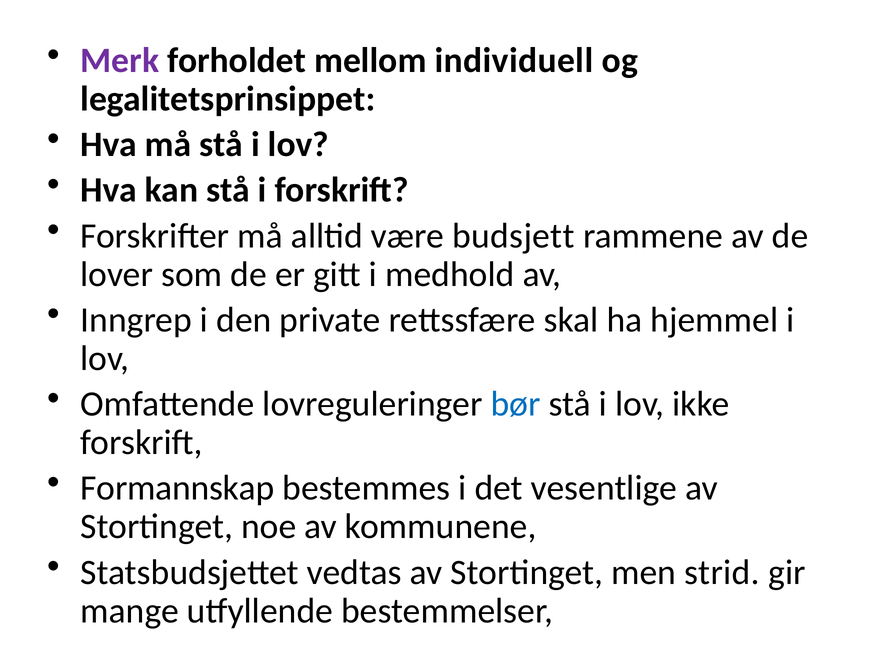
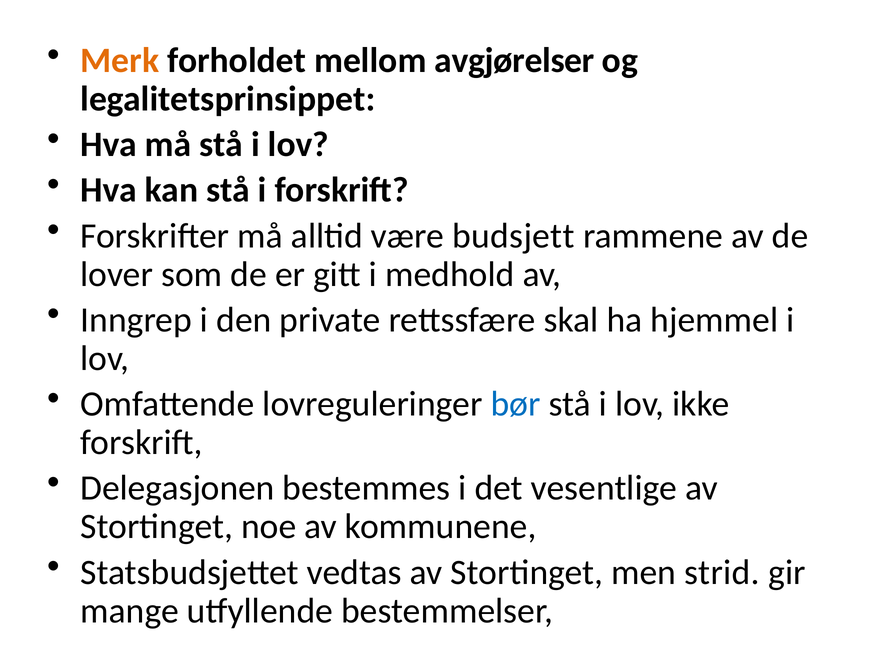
Merk colour: purple -> orange (120, 61)
individuell: individuell -> avgjørelser (514, 61)
Formannskap: Formannskap -> Delegasjonen (177, 488)
